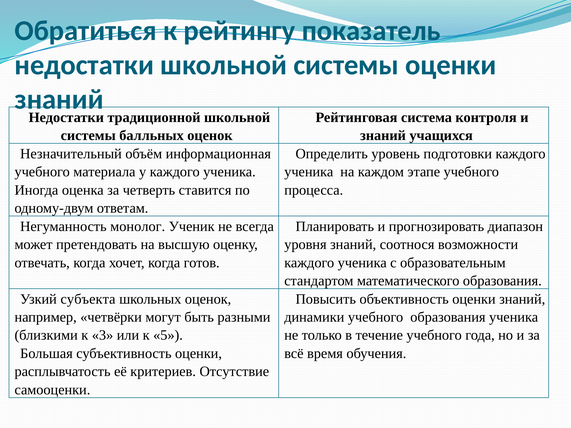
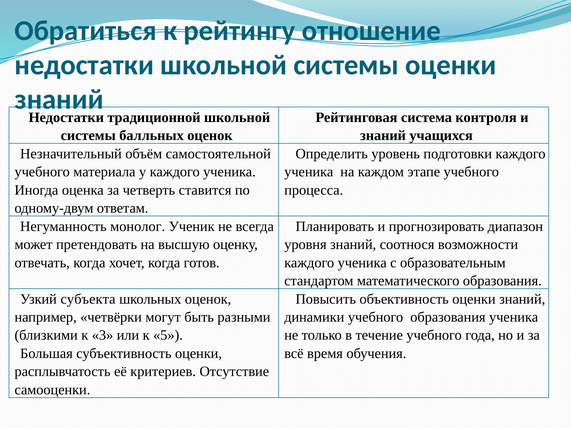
показатель: показатель -> отношение (371, 31)
информационная: информационная -> самостоятельной (218, 154)
